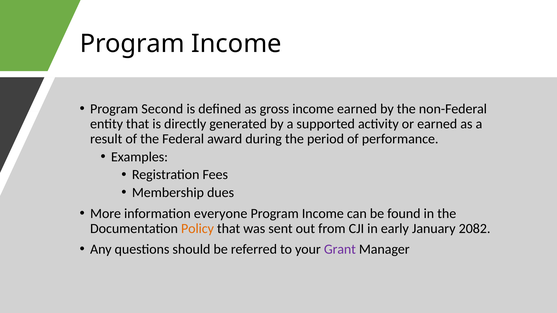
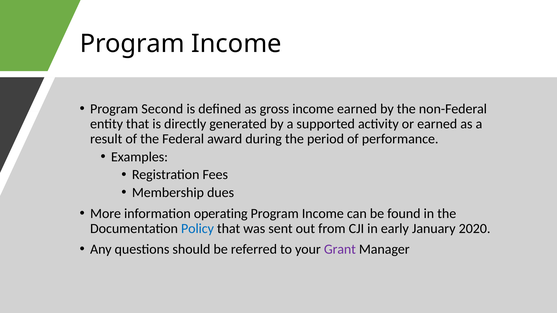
everyone: everyone -> operating (221, 214)
Policy colour: orange -> blue (197, 229)
2082: 2082 -> 2020 (475, 229)
